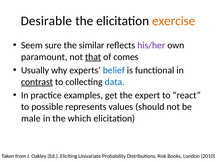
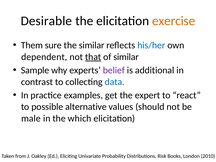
Seem: Seem -> Them (32, 45)
his/her colour: purple -> blue (151, 45)
paramount: paramount -> dependent (44, 57)
of comes: comes -> similar (126, 57)
Usually: Usually -> Sample (35, 70)
belief colour: blue -> purple (114, 70)
functional: functional -> additional (155, 70)
contrast underline: present -> none (37, 82)
represents: represents -> alternative (86, 107)
